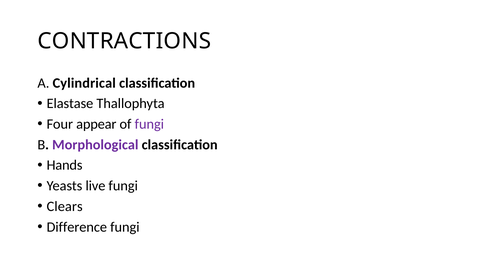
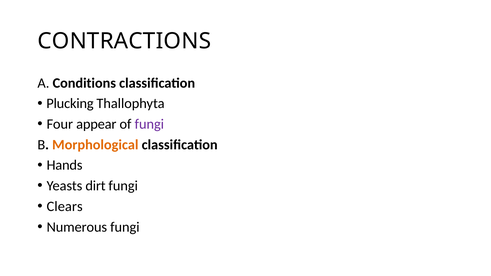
Cylindrical: Cylindrical -> Conditions (84, 83)
Elastase: Elastase -> Plucking (70, 104)
Morphological colour: purple -> orange (95, 145)
live: live -> dirt (95, 186)
Difference: Difference -> Numerous (77, 227)
